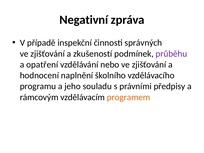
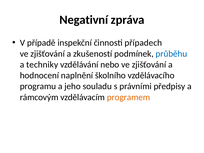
správných: správných -> případech (143, 43)
průběhu colour: purple -> blue (171, 54)
opatření: opatření -> techniky (42, 65)
